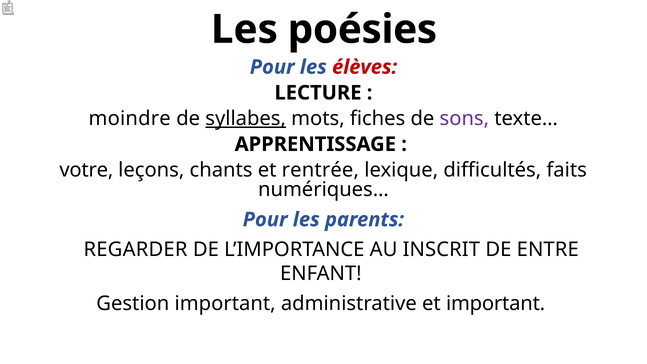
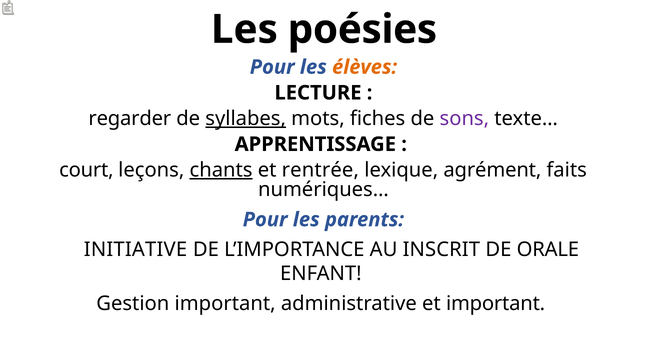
élèves colour: red -> orange (365, 67)
moindre: moindre -> regarder (130, 119)
votre: votre -> court (86, 170)
chants underline: none -> present (221, 170)
difficultés: difficultés -> agrément (492, 170)
REGARDER: REGARDER -> INITIATIVE (135, 250)
ENTRE: ENTRE -> ORALE (548, 250)
